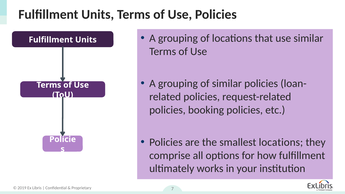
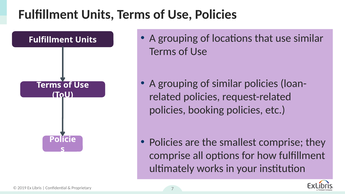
smallest locations: locations -> comprise (281, 142)
